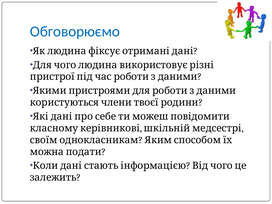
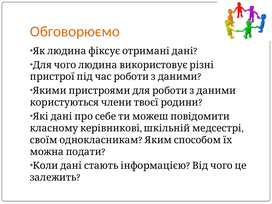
Обговорюємо colour: blue -> orange (75, 31)
